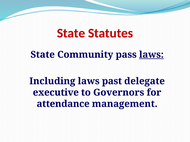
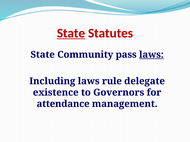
State underline: none -> present (71, 33)
past: past -> rule (112, 81)
executive: executive -> existence (56, 93)
